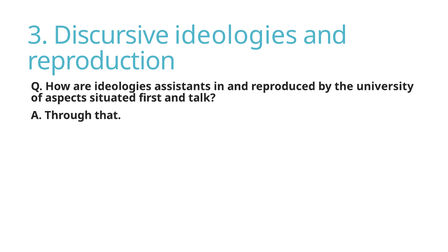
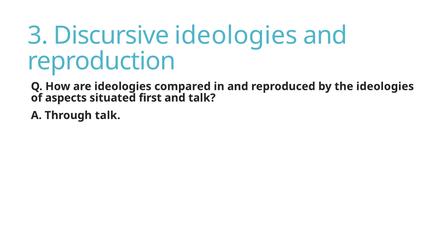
assistants: assistants -> compared (183, 86)
the university: university -> ideologies (385, 86)
Through that: that -> talk (108, 115)
